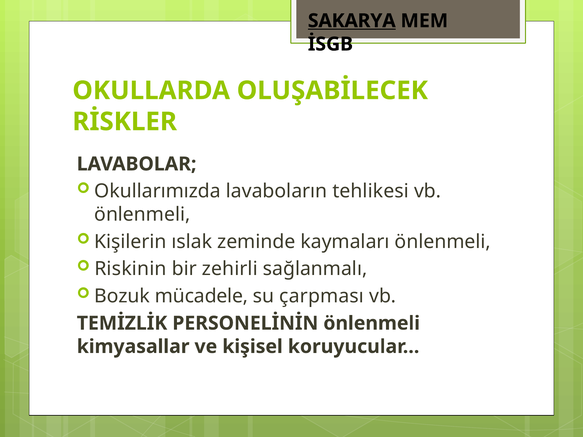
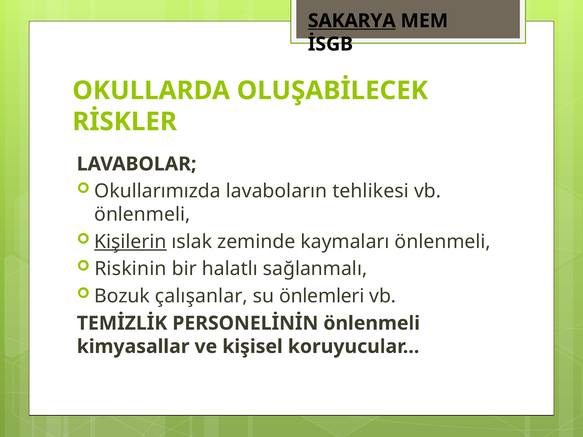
Kişilerin underline: none -> present (130, 242)
zehirli: zehirli -> halatlı (230, 269)
mücadele: mücadele -> çalışanlar (201, 296)
çarpması: çarpması -> önlemleri (322, 296)
